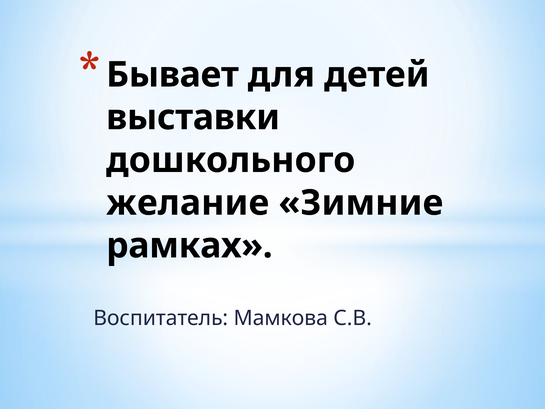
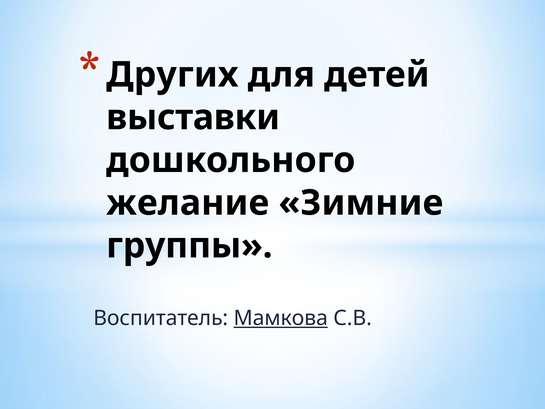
Бывает: Бывает -> Других (172, 75)
рамках: рамках -> группы (189, 246)
Мамкова underline: none -> present (281, 318)
